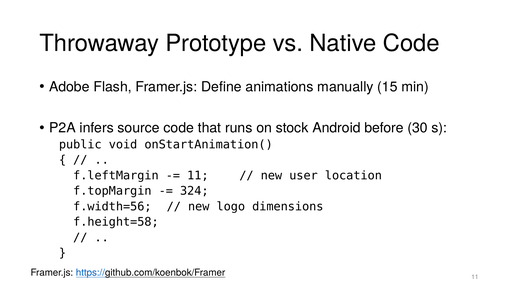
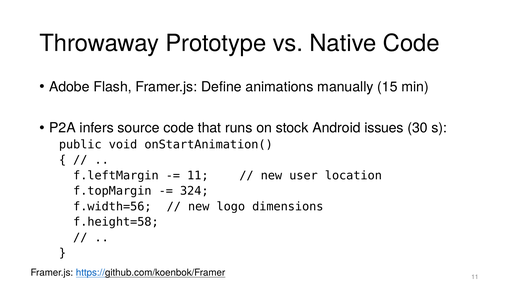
before: before -> issues (384, 128)
